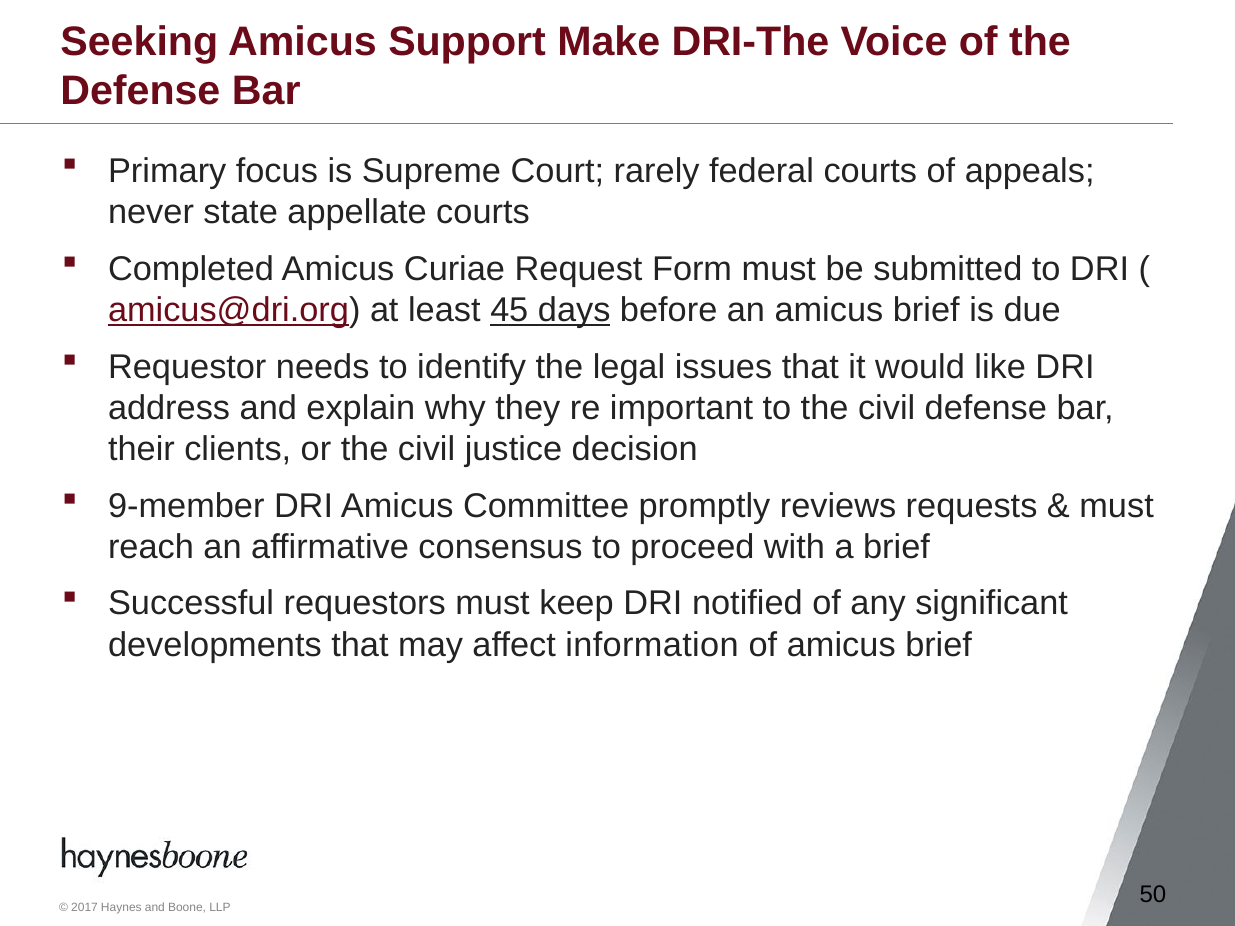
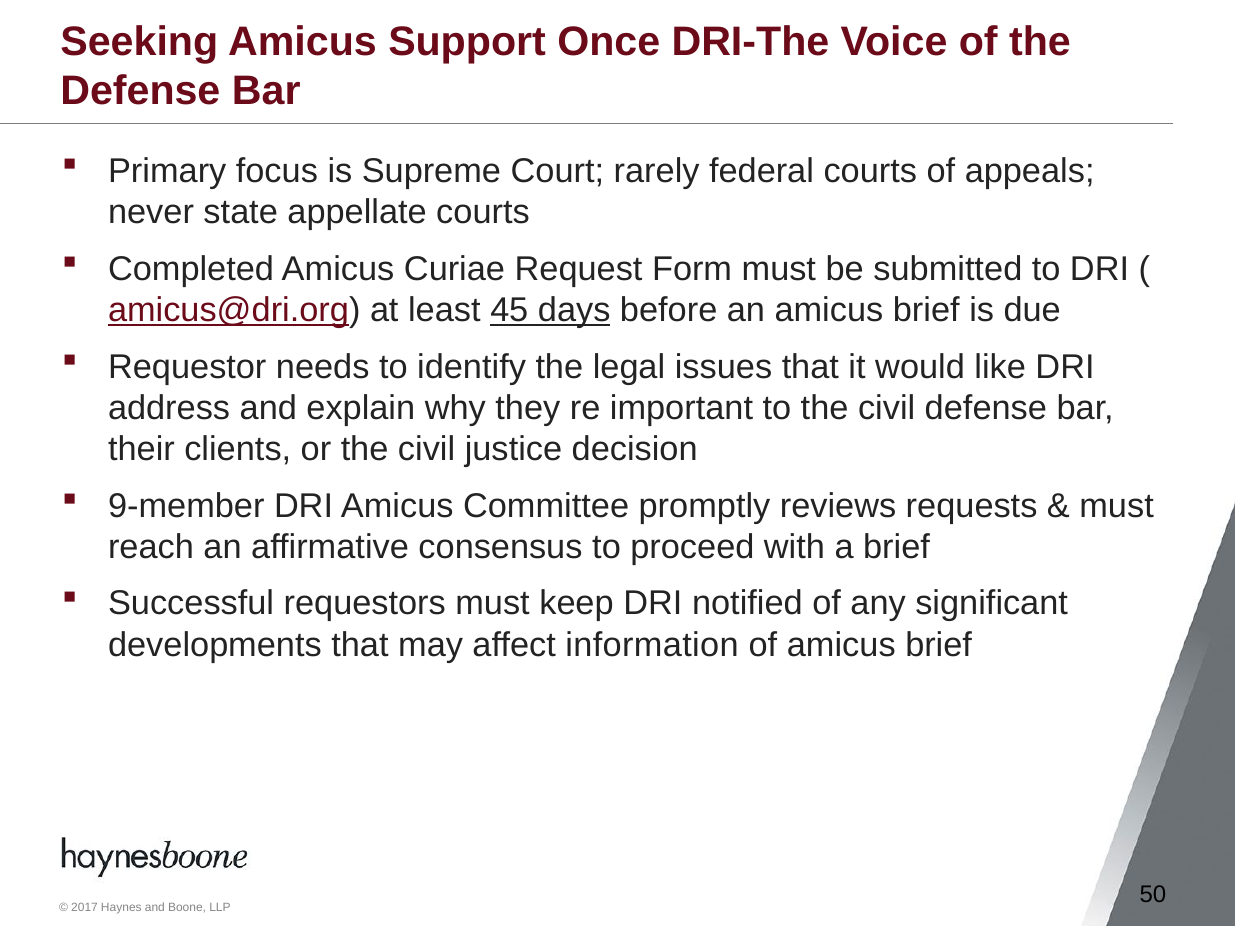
Make: Make -> Once (609, 42)
